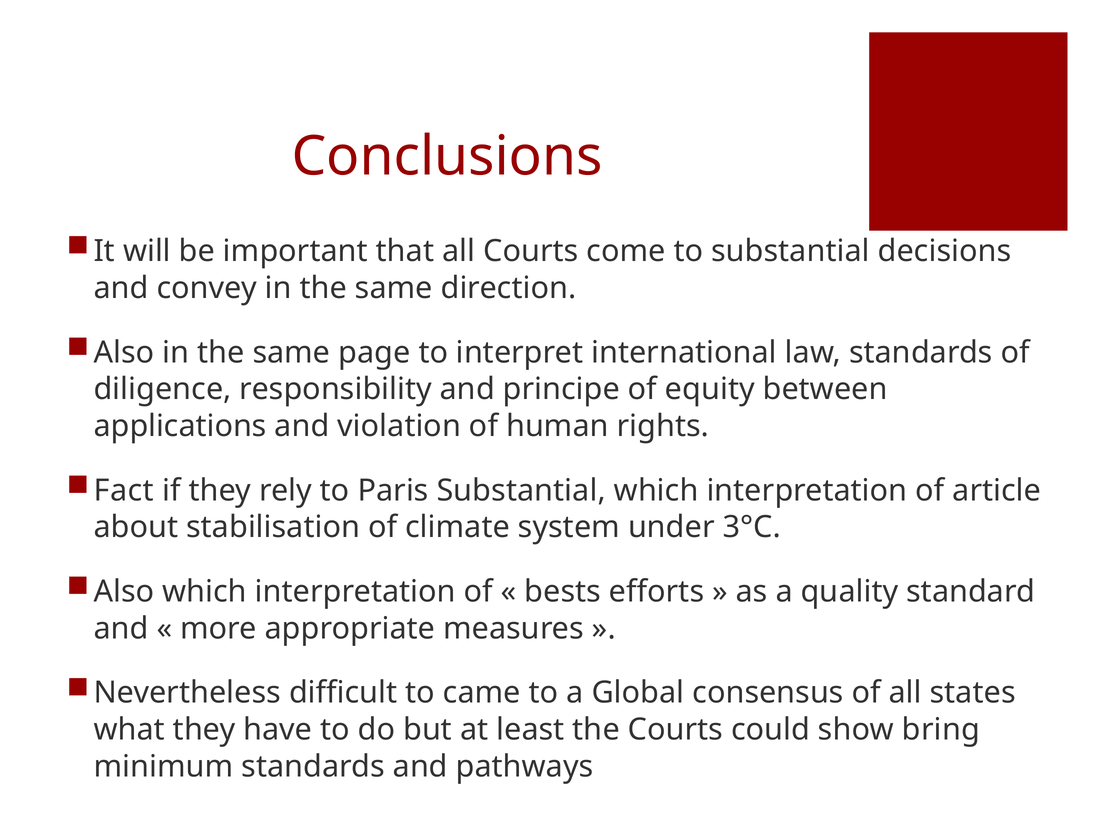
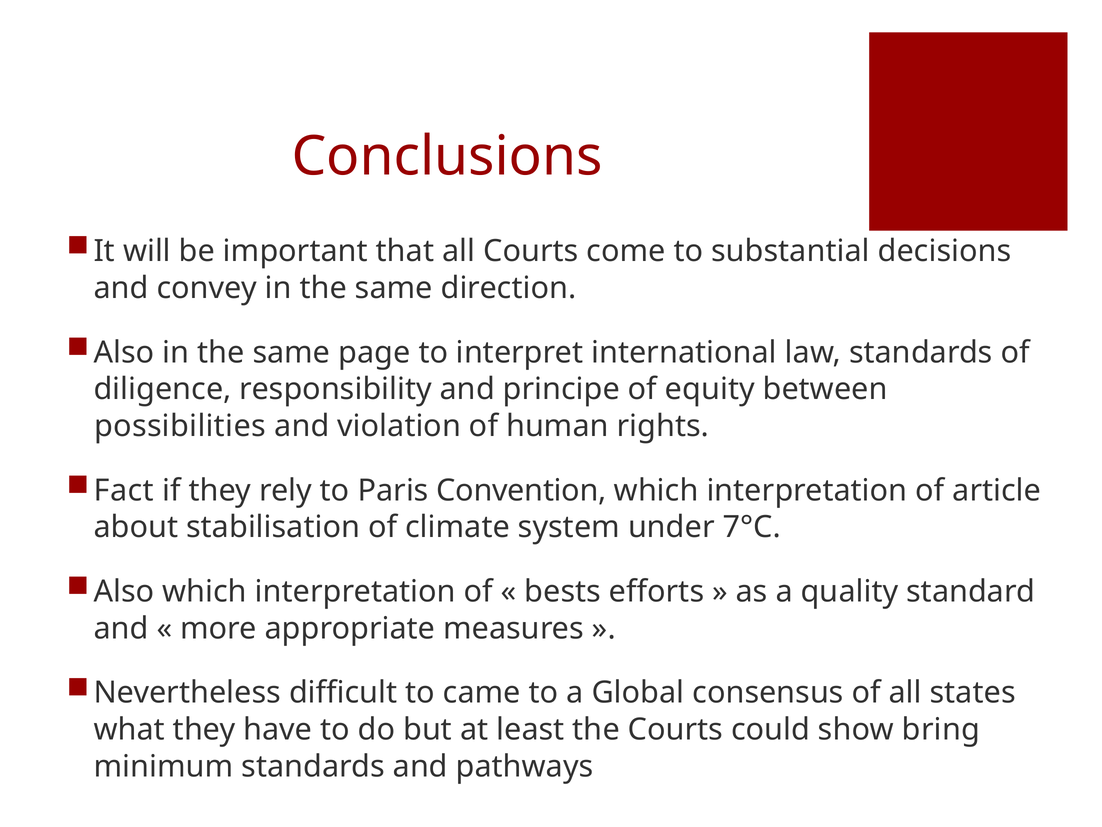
applications: applications -> possibilities (180, 426)
Paris Substantial: Substantial -> Convention (521, 490)
3°C: 3°C -> 7°C (752, 527)
